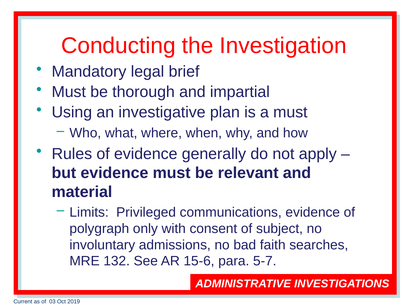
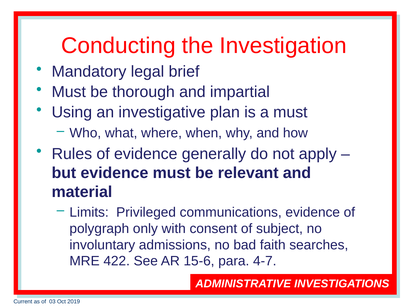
132: 132 -> 422 (117, 261)
5-7: 5-7 -> 4-7 (265, 261)
